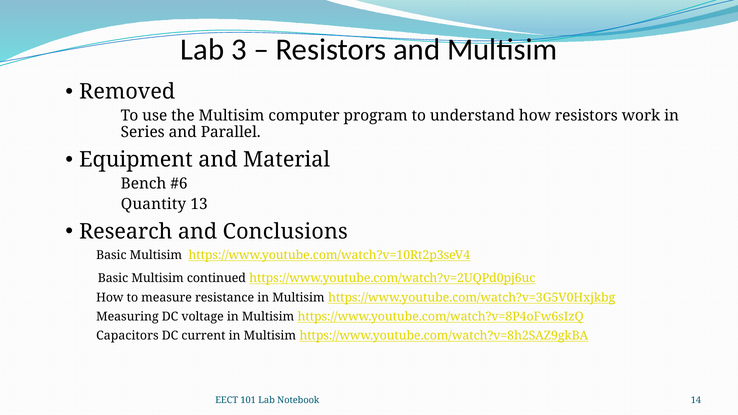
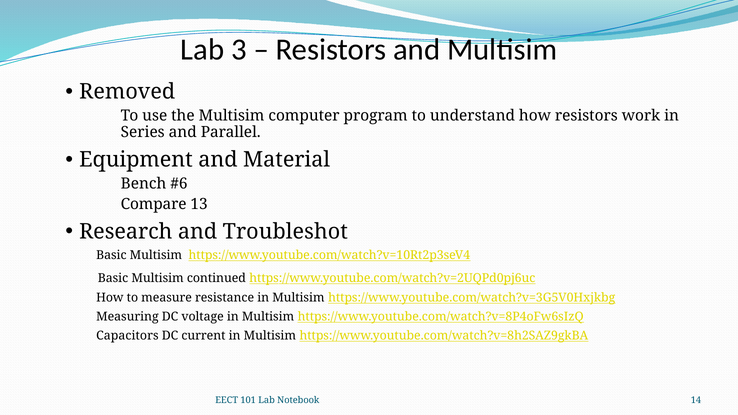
Quantity: Quantity -> Compare (154, 204)
Conclusions: Conclusions -> Troubleshot (285, 232)
